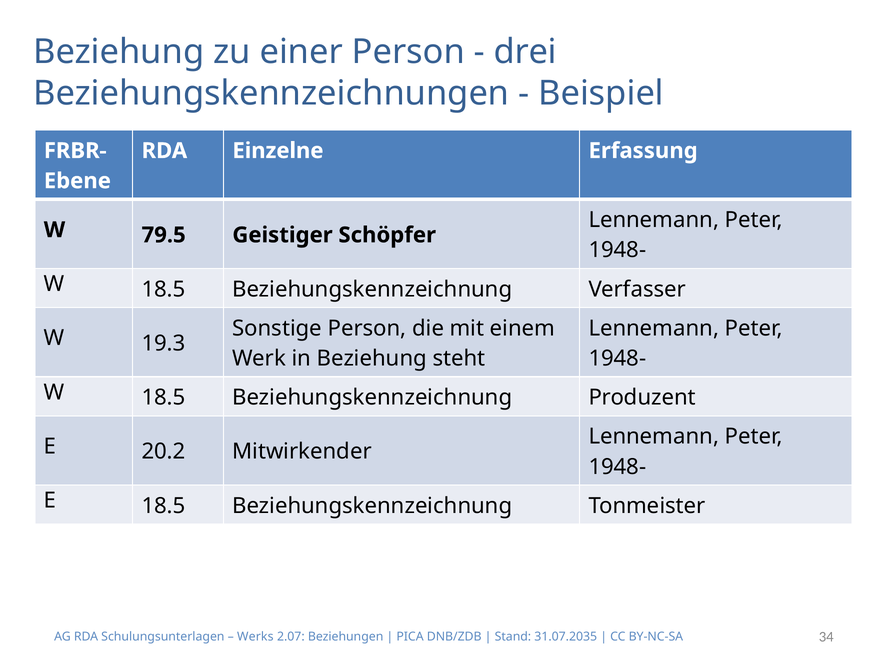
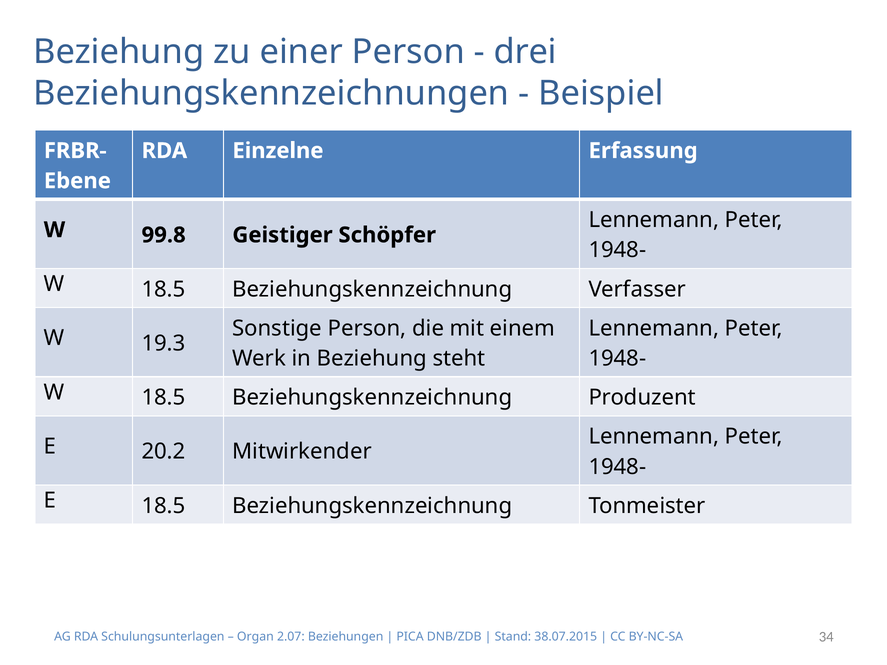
79.5: 79.5 -> 99.8 (164, 235)
Werks: Werks -> Organ (255, 637)
31.07.2035: 31.07.2035 -> 38.07.2015 (566, 637)
